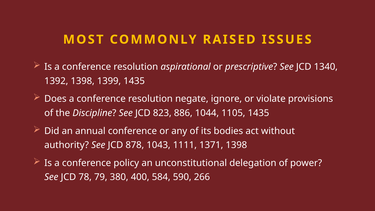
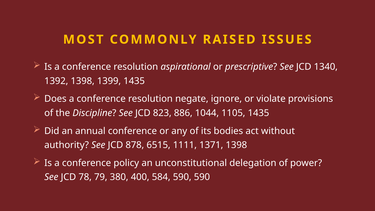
1043: 1043 -> 6515 (159, 145)
590 266: 266 -> 590 (202, 177)
